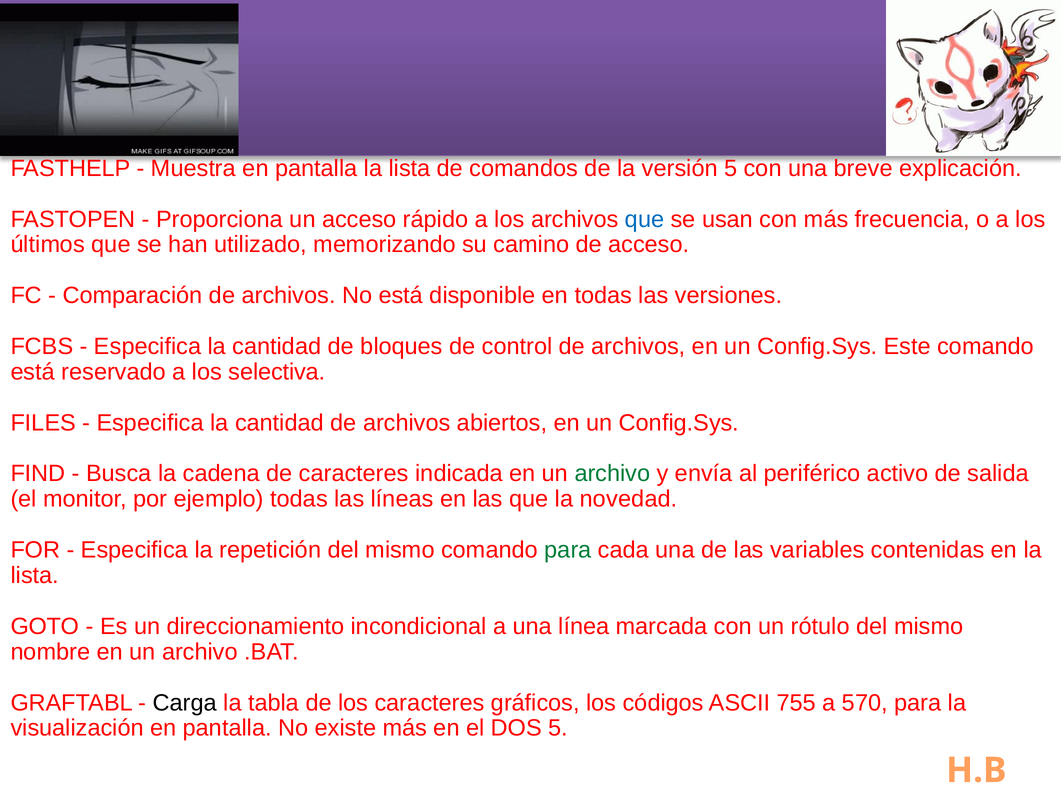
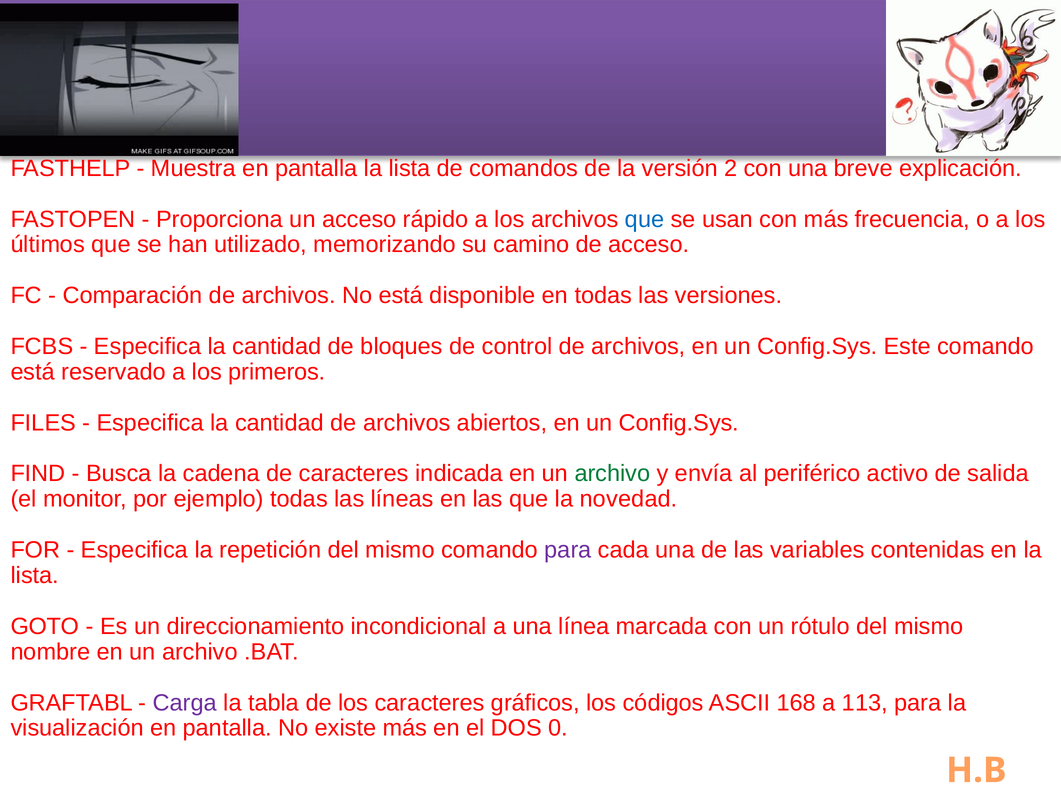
versión 5: 5 -> 2 (731, 168)
selectiva: selectiva -> primeros (277, 372)
para colour: green -> purple (568, 550)
Carga colour: black -> purple (185, 703)
755: 755 -> 168 (796, 703)
570: 570 -> 113 (865, 703)
DOS 5: 5 -> 0 (558, 728)
